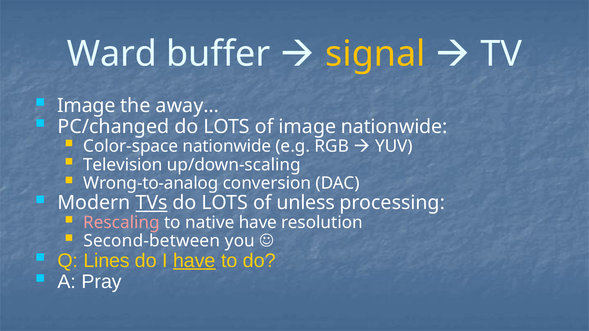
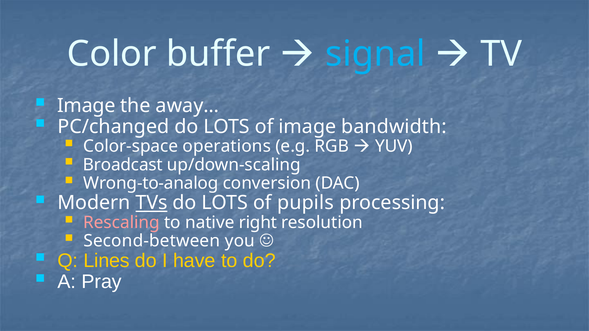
Ward: Ward -> Color (112, 54)
signal colour: yellow -> light blue (375, 54)
image nationwide: nationwide -> bandwidth (394, 127)
Color-space nationwide: nationwide -> operations (227, 146)
Television: Television -> Broadcast (123, 165)
unless: unless -> pupils (306, 203)
native have: have -> right (258, 223)
have underline: present -> none (194, 261)
